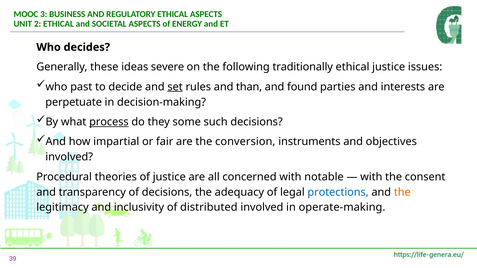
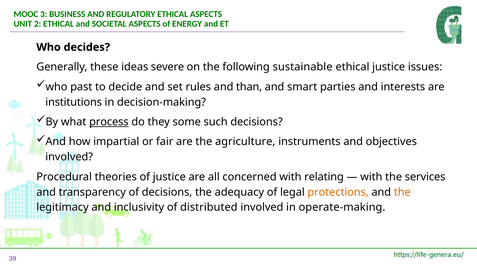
traditionally: traditionally -> sustainable (303, 67)
set underline: present -> none (175, 87)
found: found -> smart (302, 87)
perpetuate: perpetuate -> institutions (74, 102)
conversion: conversion -> agriculture (245, 142)
notable: notable -> relating (324, 177)
consent: consent -> services (425, 177)
protections colour: blue -> orange (338, 192)
